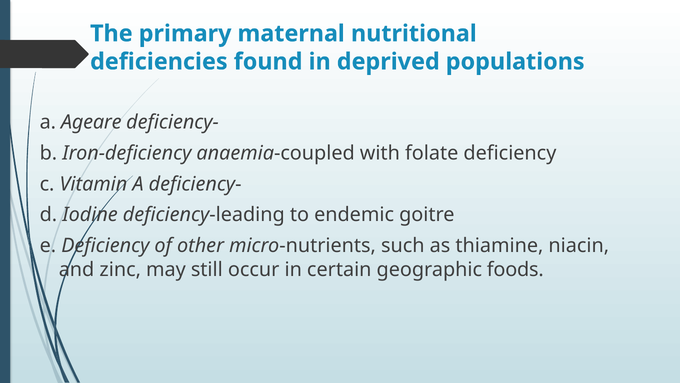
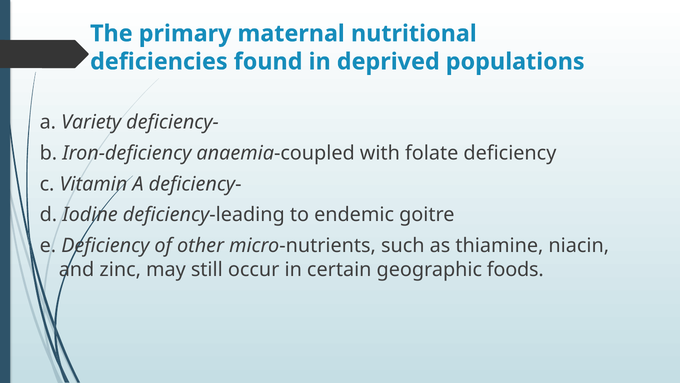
Ageare: Ageare -> Variety (91, 122)
